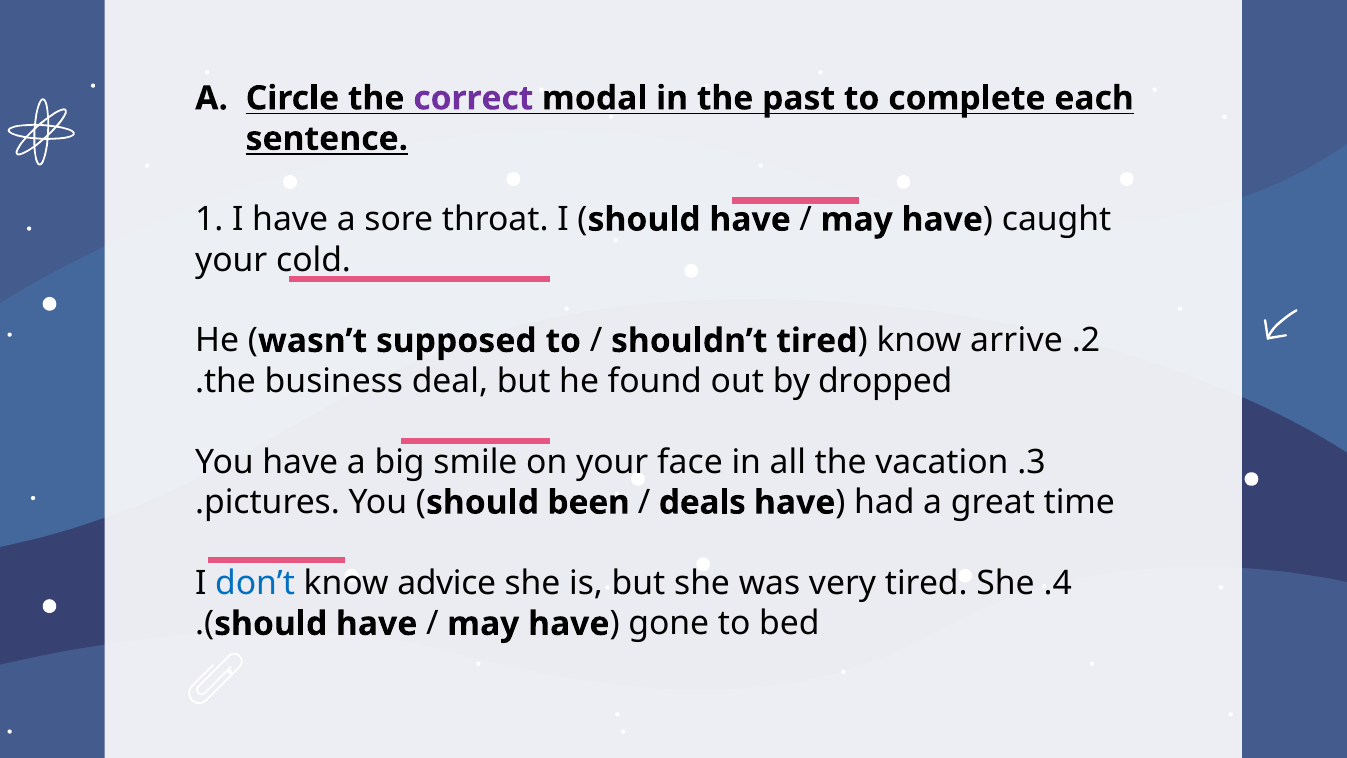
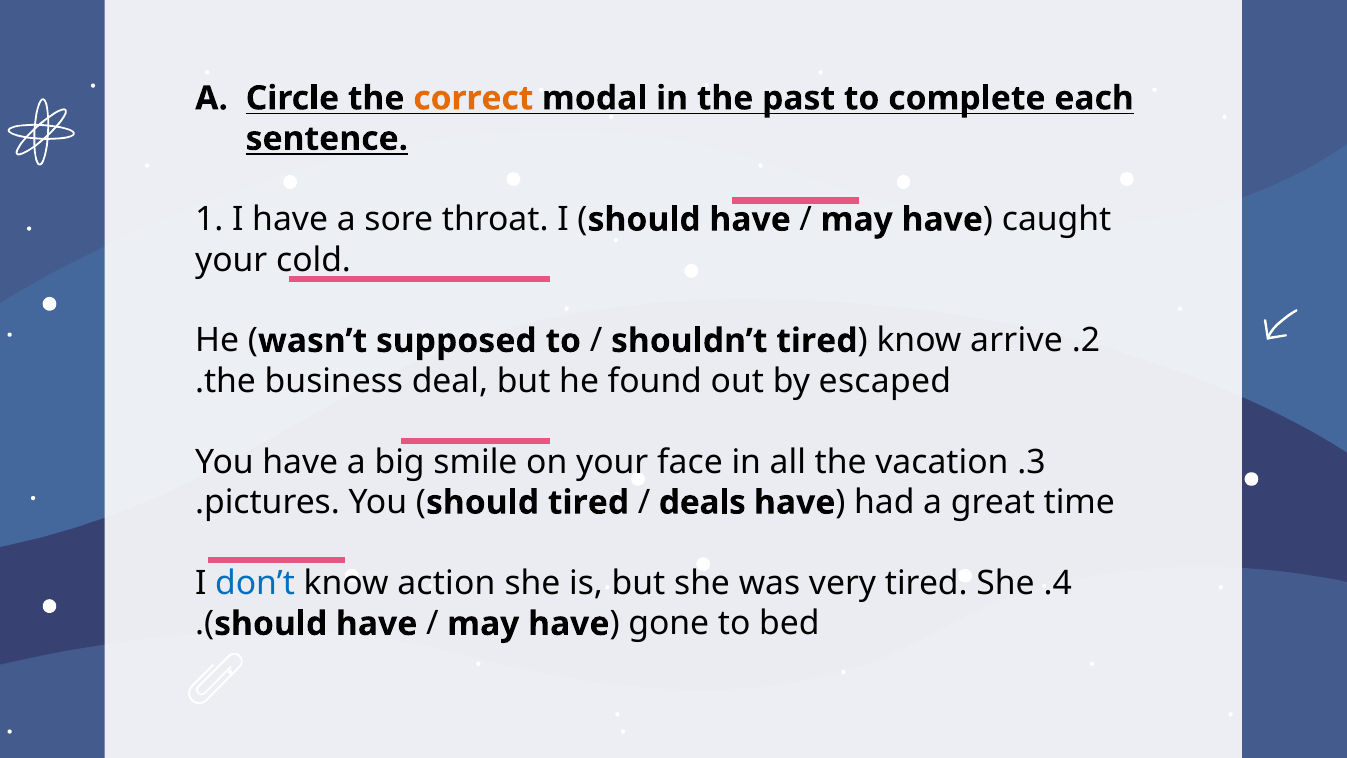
correct colour: purple -> orange (473, 98)
dropped: dropped -> escaped (885, 381)
should been: been -> tired (588, 502)
advice: advice -> action (446, 583)
